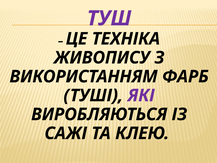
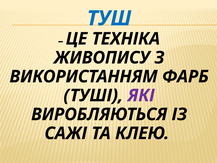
ТУШ colour: purple -> blue (109, 18)
